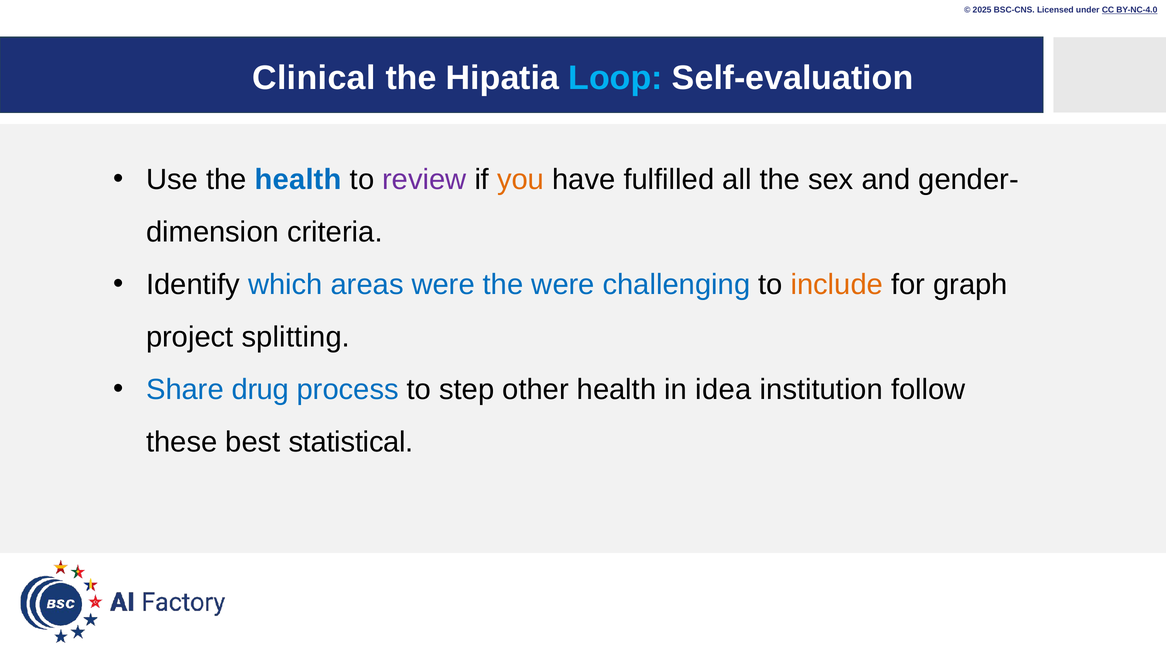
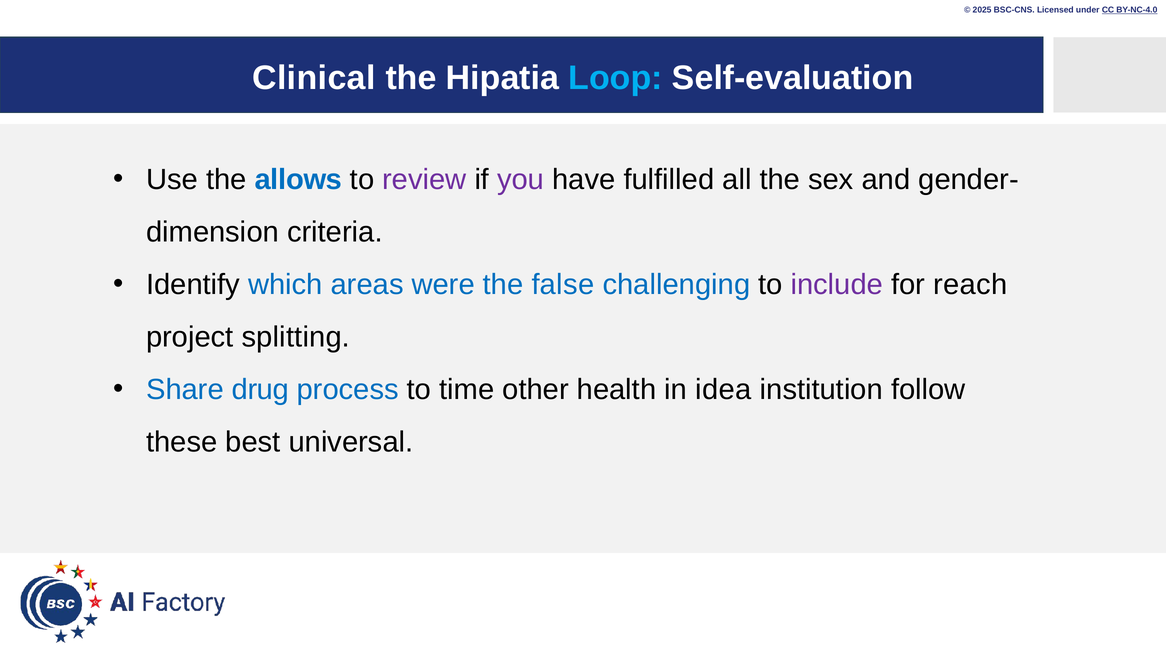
the health: health -> allows (298, 180)
you colour: orange -> purple (521, 180)
the were: were -> false (563, 285)
include colour: orange -> purple (837, 285)
graph: graph -> reach (970, 285)
step: step -> time (467, 390)
statistical: statistical -> universal (351, 442)
